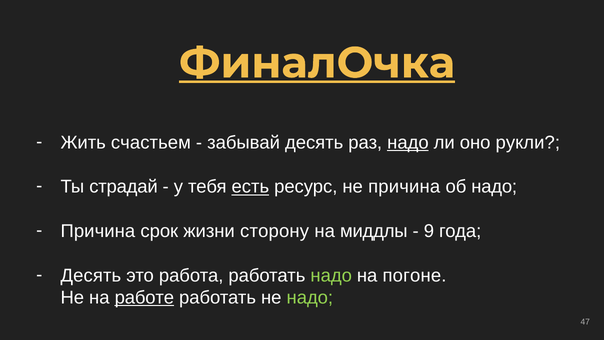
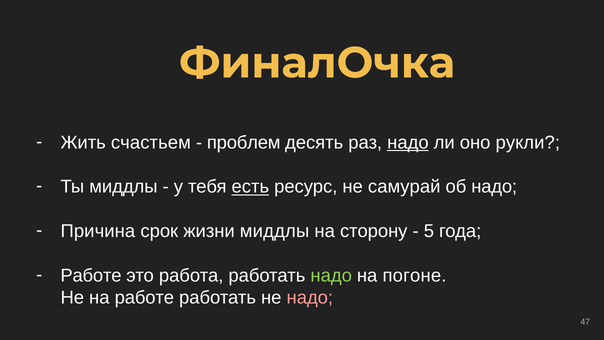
ФиналОчка underline: present -> none (317, 63)
забывай: забывай -> проблем (244, 142)
Ты страдай: страдай -> миддлы (123, 187)
не причина: причина -> самурай (404, 187)
жизни сторону: сторону -> миддлы (275, 231)
миддлы: миддлы -> сторону (374, 231)
9: 9 -> 5 (429, 231)
Десять: Десять -> Работе (91, 275)
работе underline: present -> none (144, 297)
надо colour: light green -> pink (310, 297)
